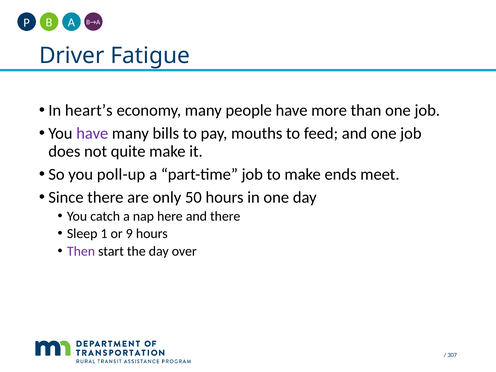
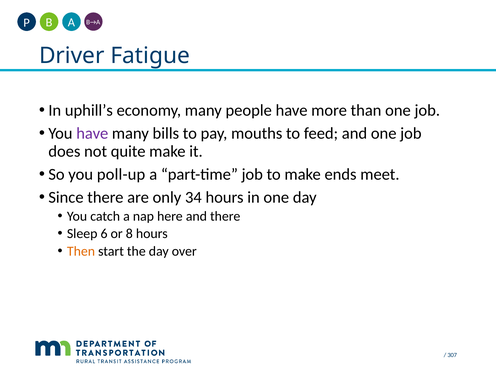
heart’s: heart’s -> uphill’s (89, 110)
50: 50 -> 34 (193, 197)
1: 1 -> 6 (104, 234)
9: 9 -> 8 (129, 234)
Then colour: purple -> orange (81, 251)
